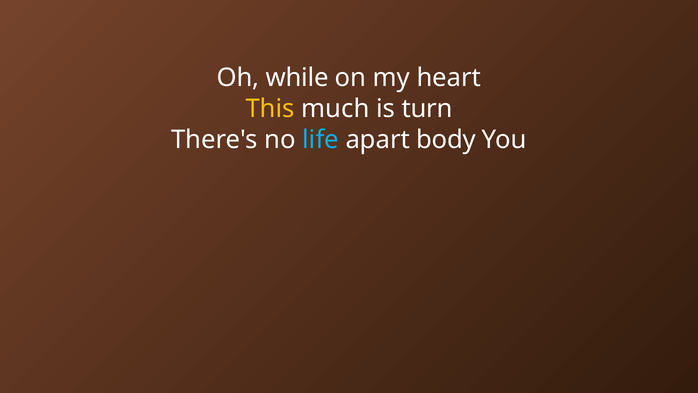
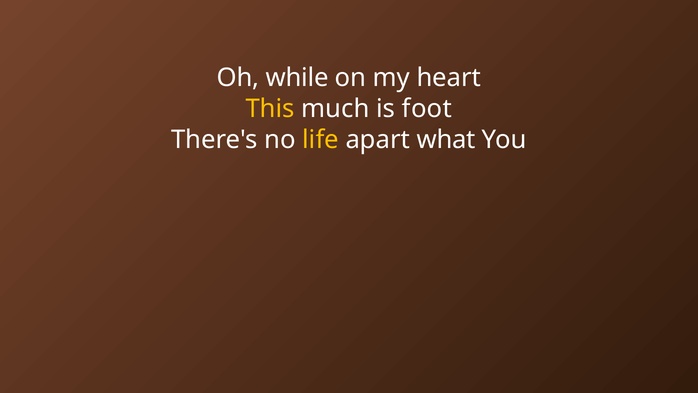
turn: turn -> foot (427, 109)
life colour: light blue -> yellow (321, 139)
body: body -> what (446, 139)
